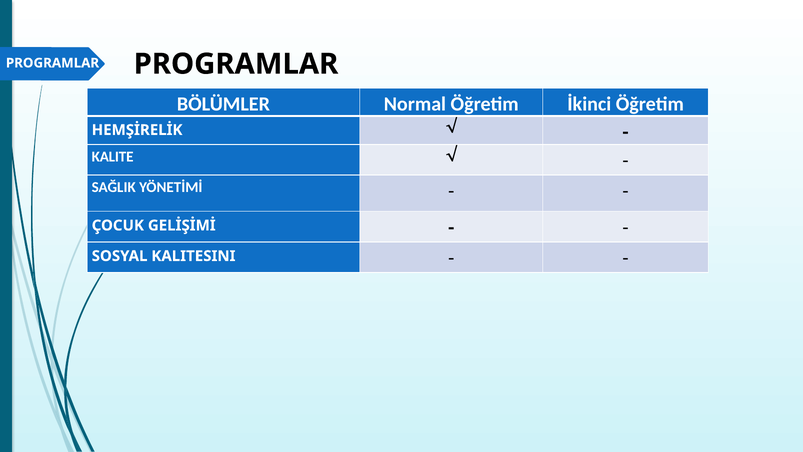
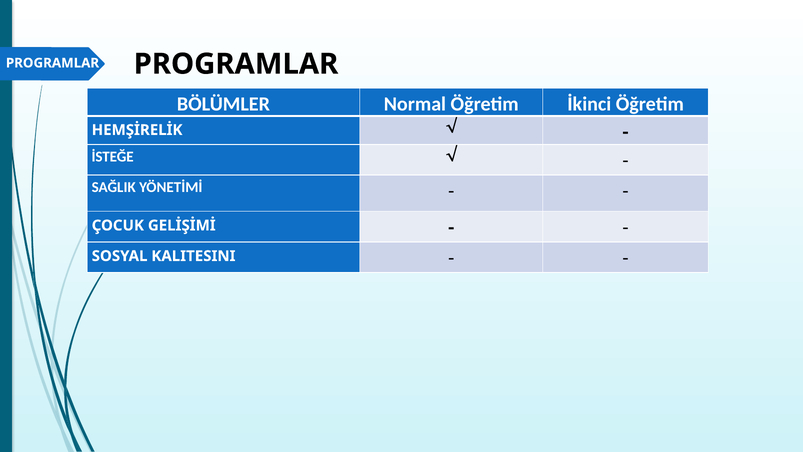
KALITE: KALITE -> İSTEĞE (113, 156)
